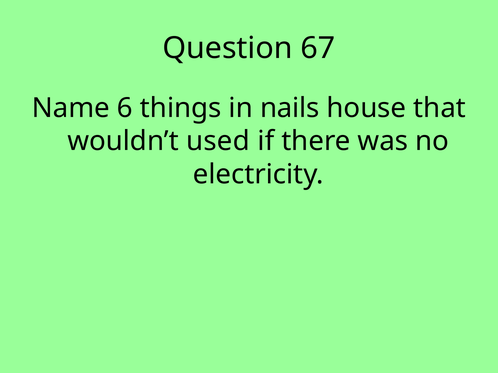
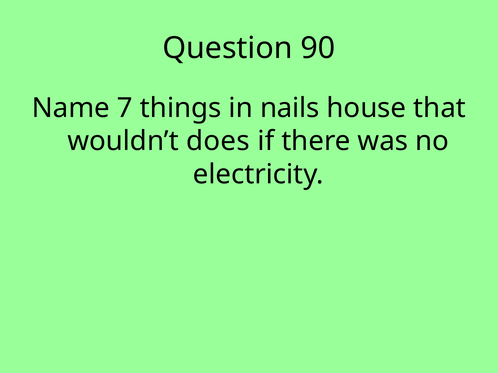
67: 67 -> 90 (318, 48)
6: 6 -> 7 (125, 108)
used: used -> does (218, 141)
